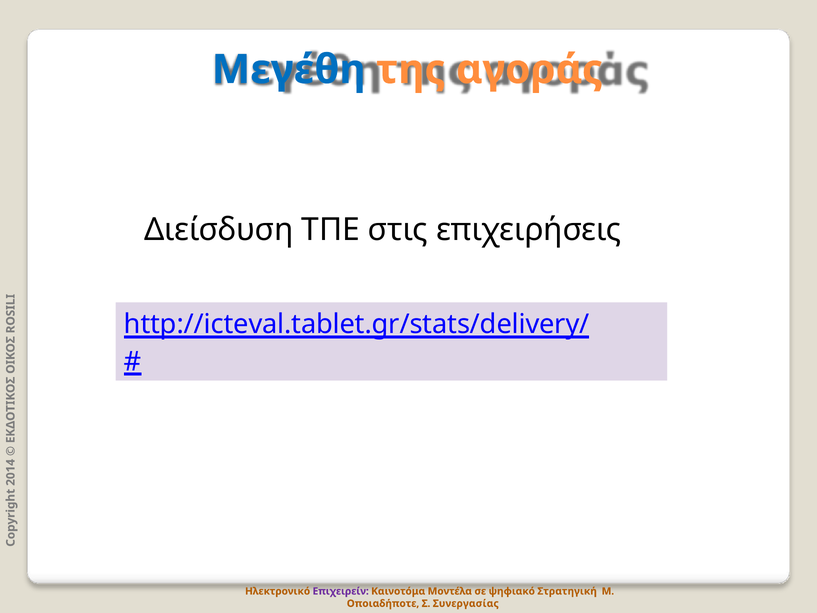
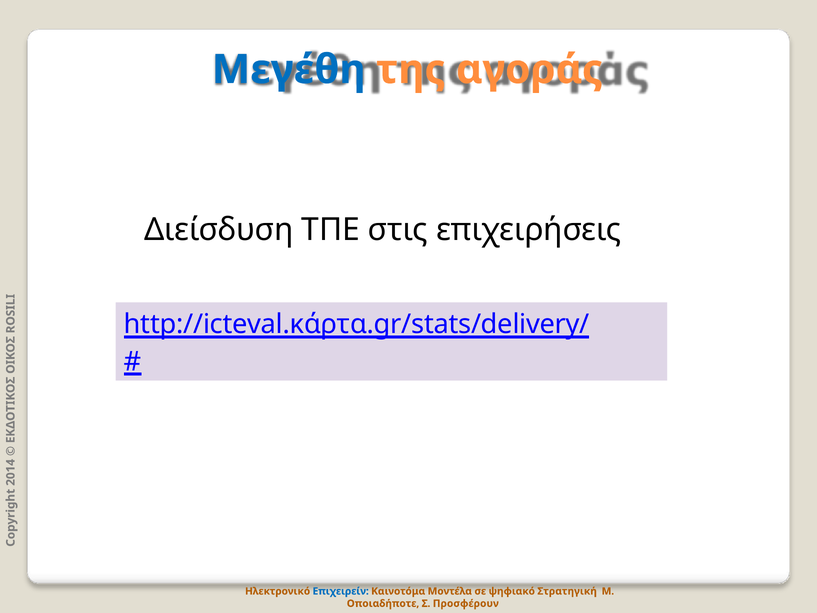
http://icteval.tablet.gr/stats/delivery/: http://icteval.tablet.gr/stats/delivery/ -> http://icteval.κάρτα.gr/stats/delivery/ (357, 324)
Επιχειρείν colour: purple -> blue (341, 591)
Συνεργασίας: Συνεργασίας -> Προσφέρουν (466, 603)
